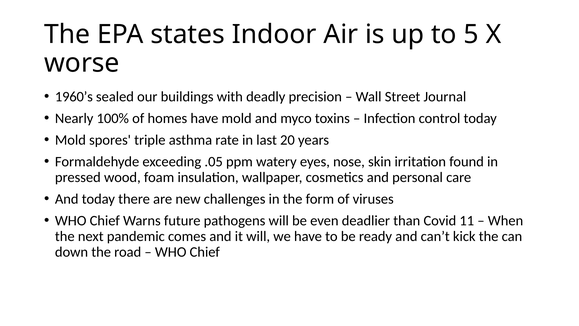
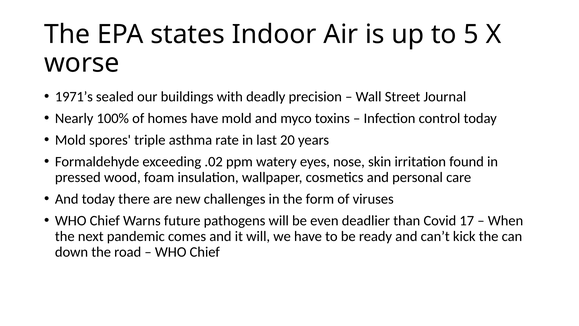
1960’s: 1960’s -> 1971’s (74, 97)
.05: .05 -> .02 (214, 162)
11: 11 -> 17 (467, 221)
